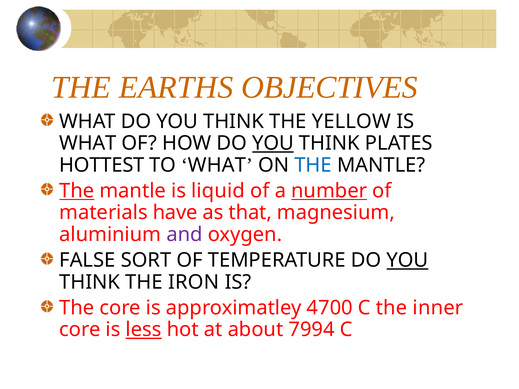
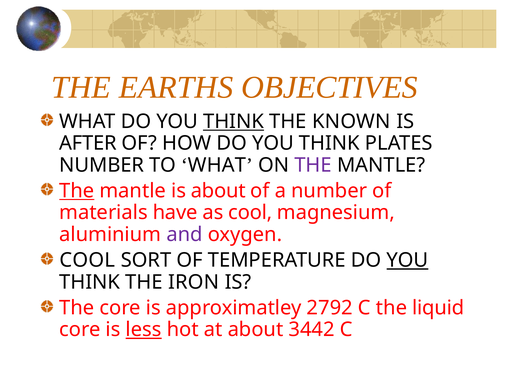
THINK underline: none -> present (234, 122)
YELLOW: YELLOW -> KNOWN (351, 122)
WHAT: WHAT -> AFTER (88, 143)
YOU underline: present -> none (273, 143)
HOTTEST: HOTTEST -> NUMBER (102, 165)
THE colour: blue -> purple (313, 165)
is liquid: liquid -> about (218, 191)
number underline: present -> none (329, 191)
as that: that -> cool (250, 213)
FALSE: FALSE -> COOL (87, 260)
4700: 4700 -> 2792 (330, 308)
inner: inner -> liquid (438, 308)
7994: 7994 -> 3442 (312, 330)
